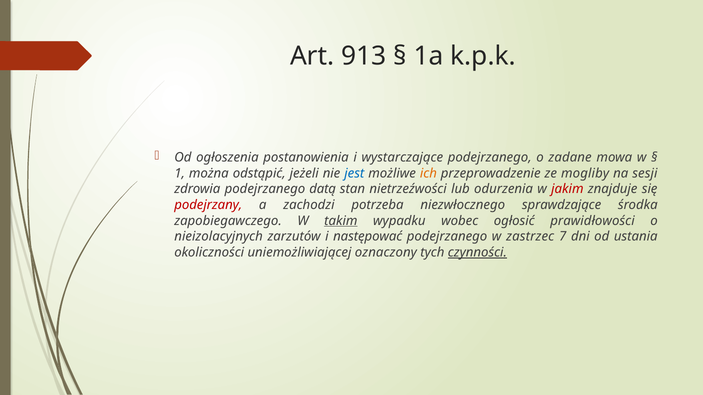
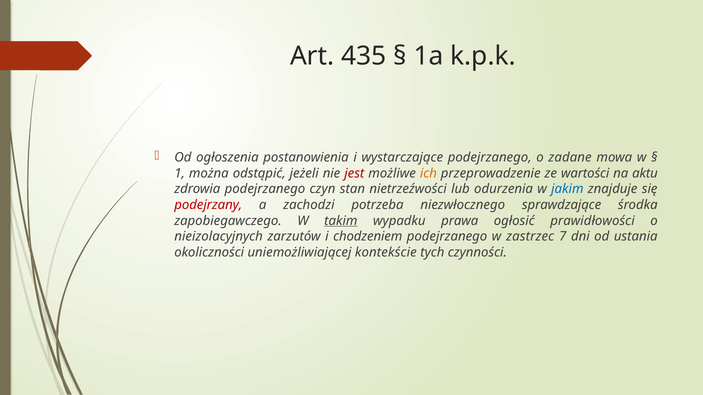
913: 913 -> 435 (364, 56)
jest colour: blue -> red (354, 173)
mogliby: mogliby -> wartości (585, 173)
sesji: sesji -> aktu (645, 173)
datą: datą -> czyn (322, 189)
jakim colour: red -> blue (567, 189)
wobec: wobec -> prawa (460, 221)
następować: następować -> chodzeniem (368, 237)
oznaczony: oznaczony -> kontekście (386, 253)
czynności underline: present -> none (477, 253)
